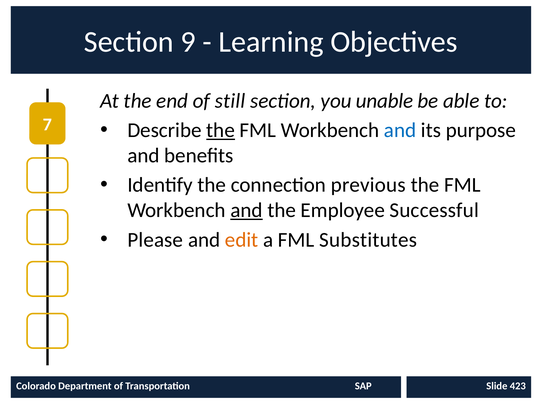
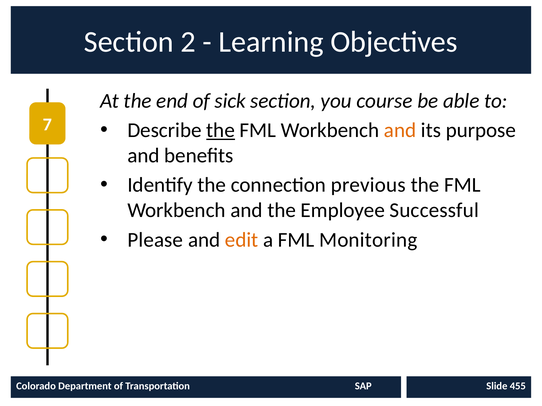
9: 9 -> 2 (188, 42)
still: still -> sick (230, 101)
unable: unable -> course (384, 101)
and colour: blue -> orange (400, 130)
and underline: present -> none (246, 211)
Substitutes: Substitutes -> Monitoring (368, 240)
423: 423 -> 455 (518, 387)
